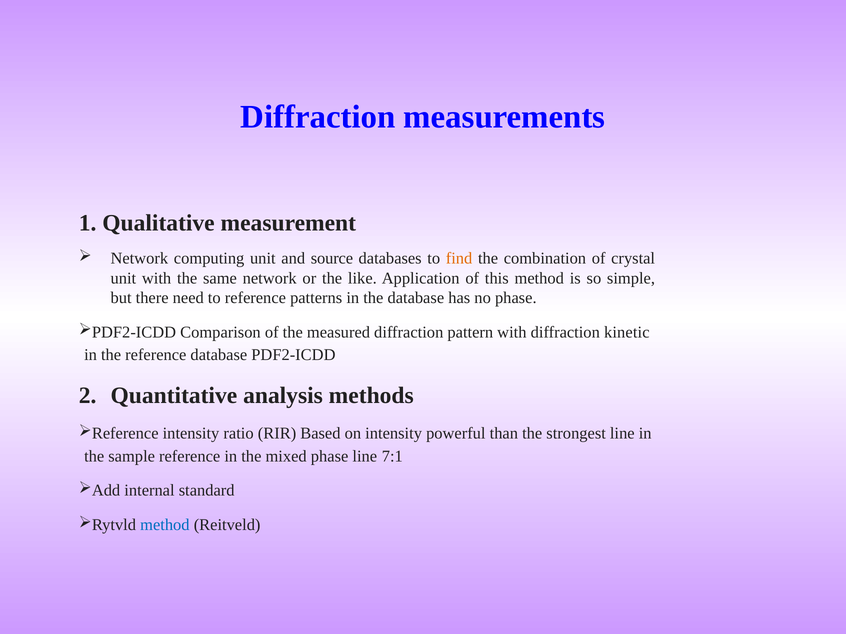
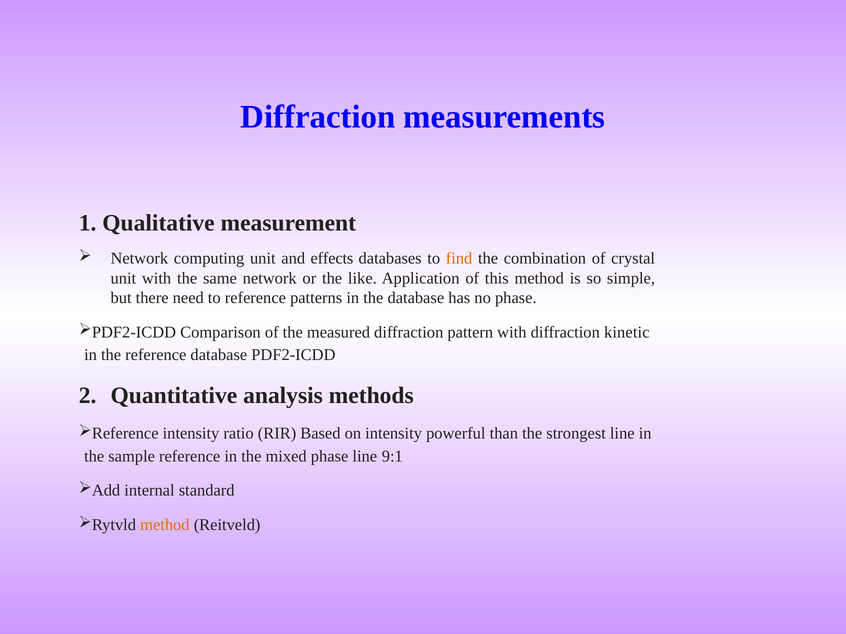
source: source -> effects (332, 259)
7:1: 7:1 -> 9:1 (392, 457)
method colour: blue -> orange (165, 525)
